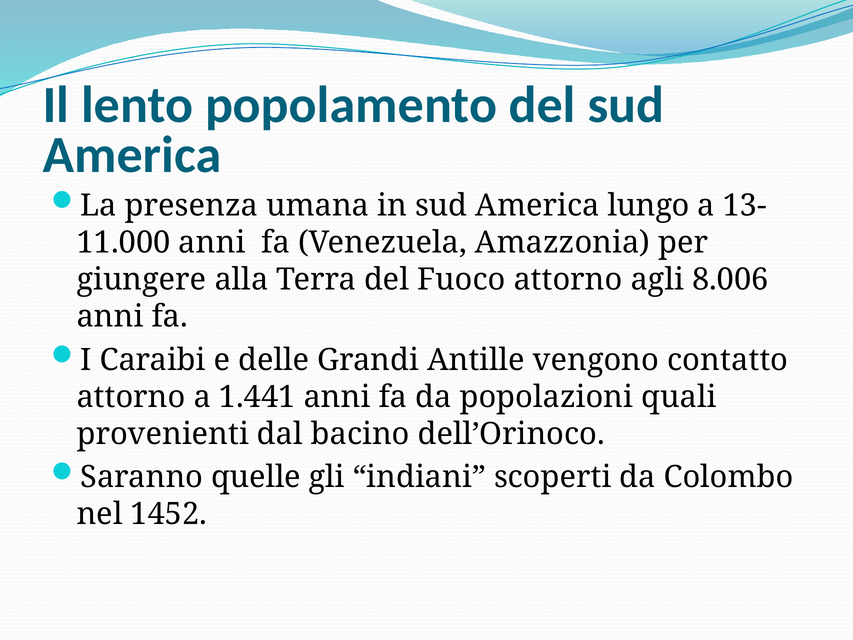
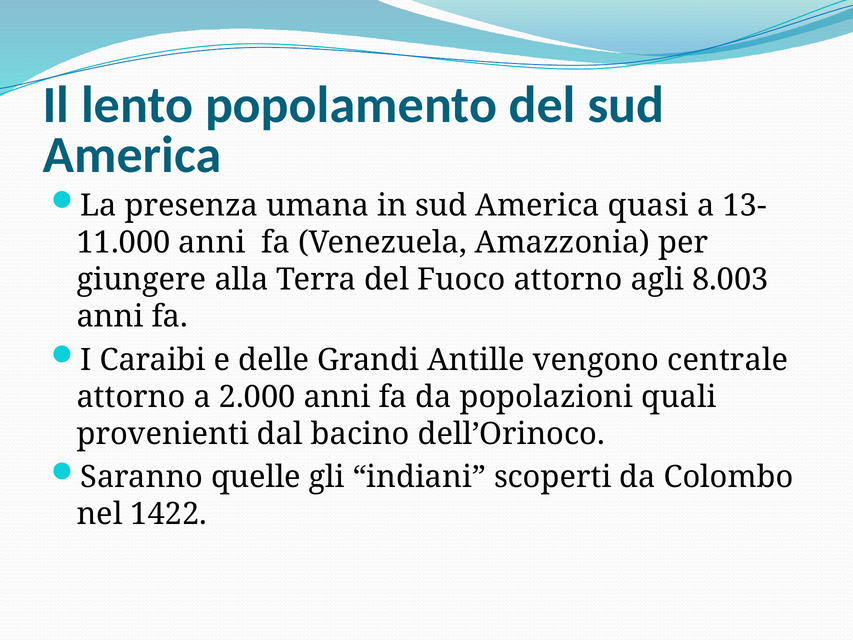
lungo: lungo -> quasi (648, 205)
8.006: 8.006 -> 8.003 (730, 280)
contatto: contatto -> centrale (728, 360)
1.441: 1.441 -> 2.000 (257, 397)
1452: 1452 -> 1422 (169, 514)
